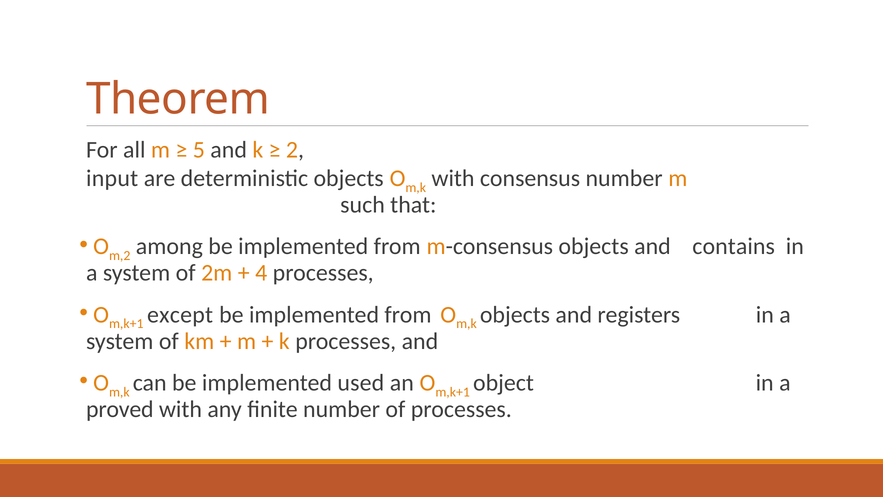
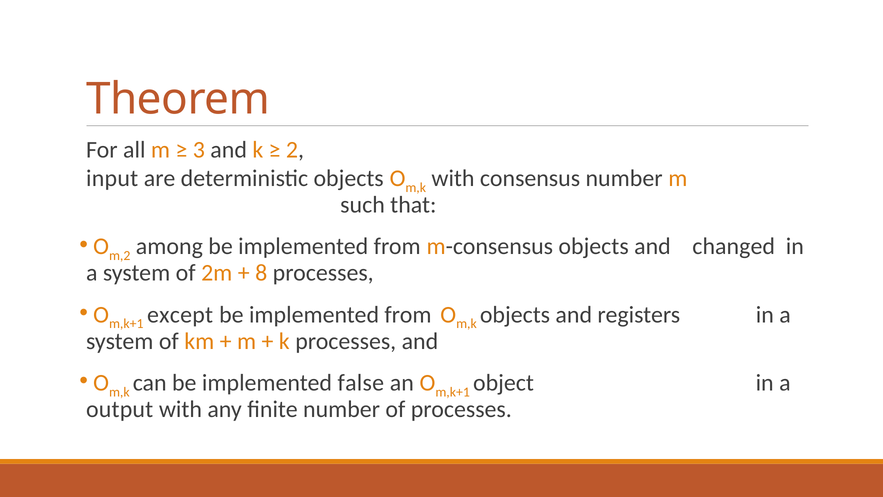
5: 5 -> 3 (199, 150)
contains: contains -> changed (734, 246)
4: 4 -> 8 (261, 273)
used: used -> false (361, 382)
proved: proved -> output (120, 409)
